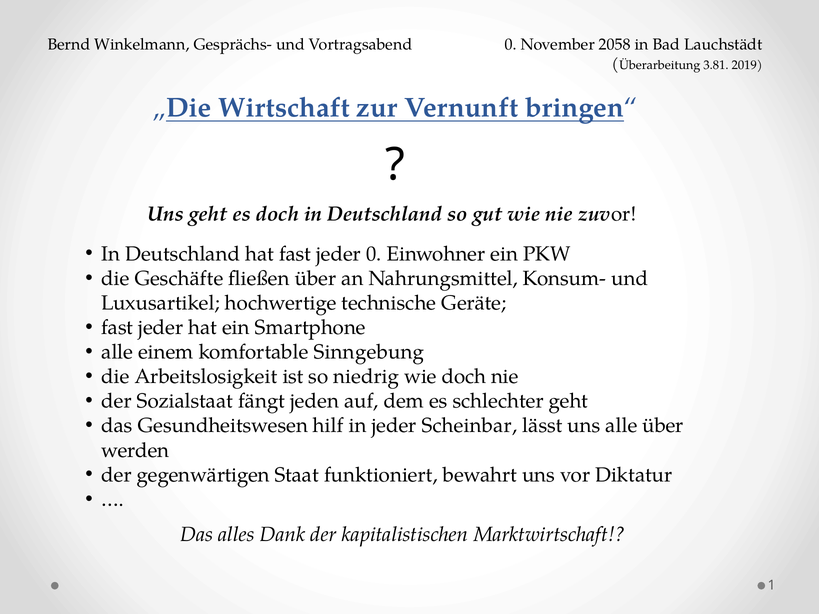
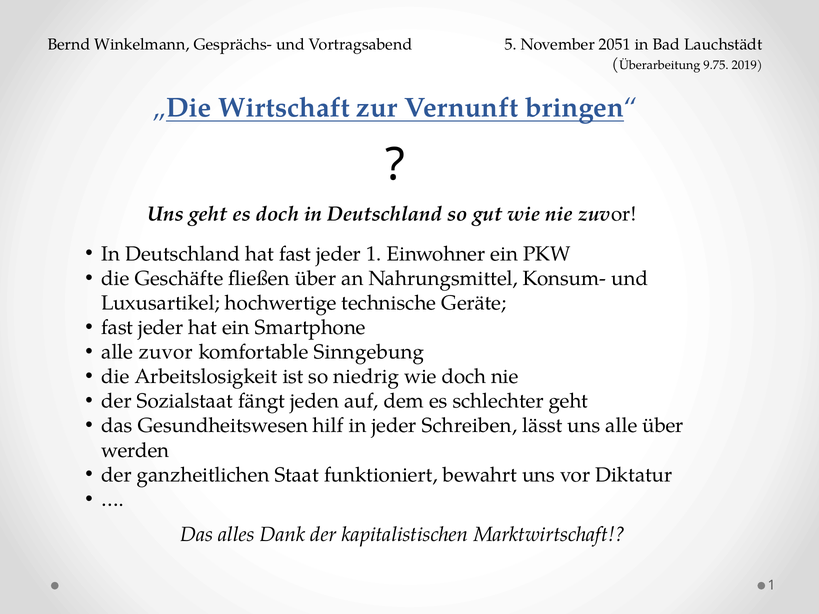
Vortragsabend 0: 0 -> 5 (511, 45)
2058: 2058 -> 2051 (615, 45)
3.81: 3.81 -> 9.75 (716, 65)
jeder 0: 0 -> 1 (374, 254)
alle einem: einem -> zuvor (166, 352)
Scheinbar: Scheinbar -> Schreiben (469, 426)
gegenwärtigen: gegenwärtigen -> ganzheitlichen (203, 475)
